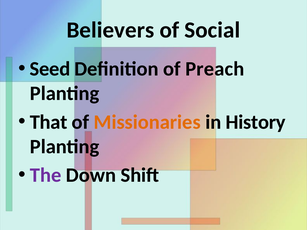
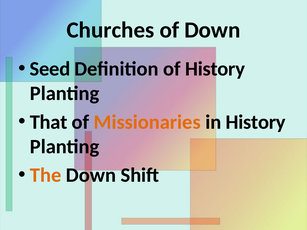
Believers: Believers -> Churches (110, 30)
of Social: Social -> Down (212, 30)
of Preach: Preach -> History (215, 69)
The colour: purple -> orange (46, 175)
